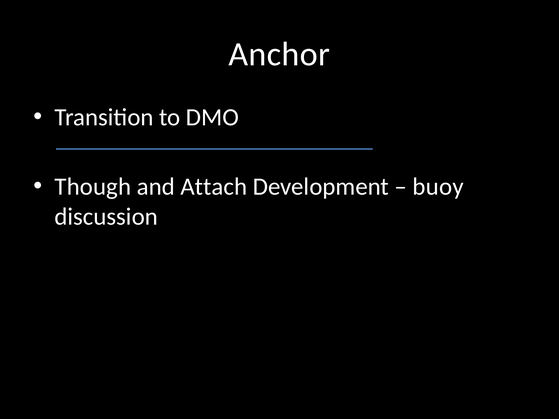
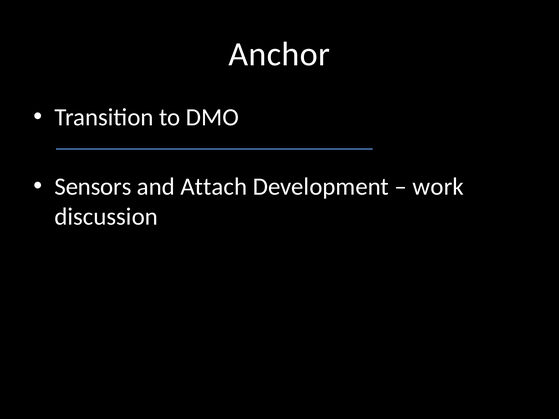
Though: Though -> Sensors (93, 187)
buoy: buoy -> work (438, 187)
